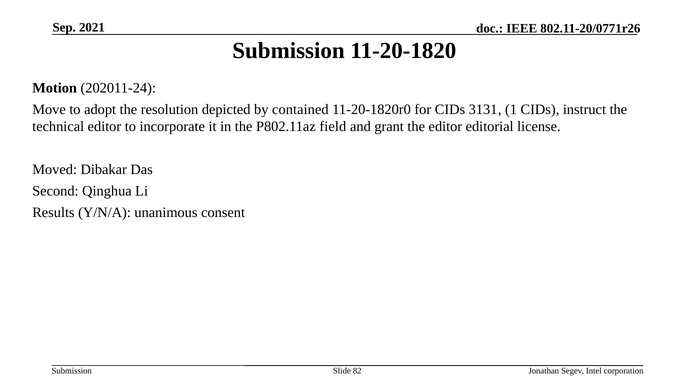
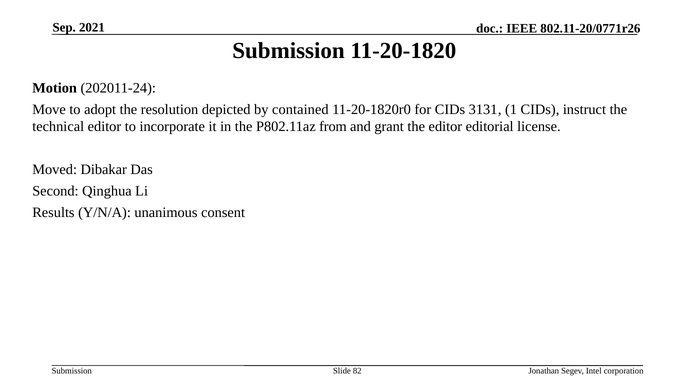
field: field -> from (333, 127)
